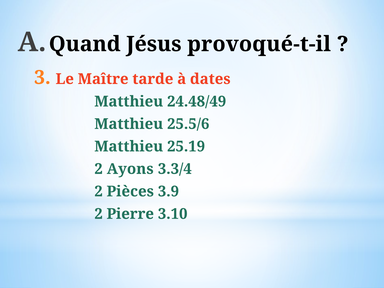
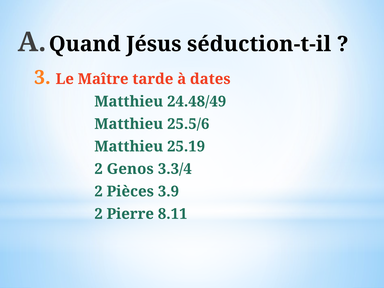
provoqué-t-il: provoqué-t-il -> séduction-t-il (259, 44)
Ayons: Ayons -> Genos (130, 169)
3.10: 3.10 -> 8.11 (173, 214)
